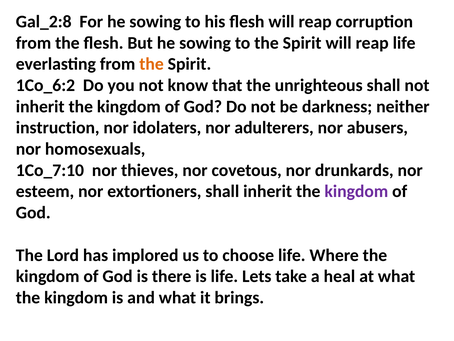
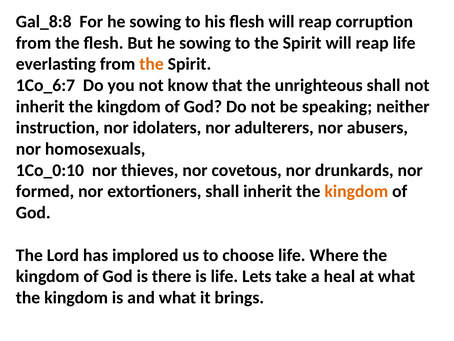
Gal_2:8: Gal_2:8 -> Gal_8:8 (44, 22)
1Co_6:2: 1Co_6:2 -> 1Co_6:7 (45, 85)
darkness: darkness -> speaking (337, 106)
1Co_7:10: 1Co_7:10 -> 1Co_0:10 (50, 170)
esteem: esteem -> formed (45, 191)
kingdom colour: purple -> orange (356, 191)
